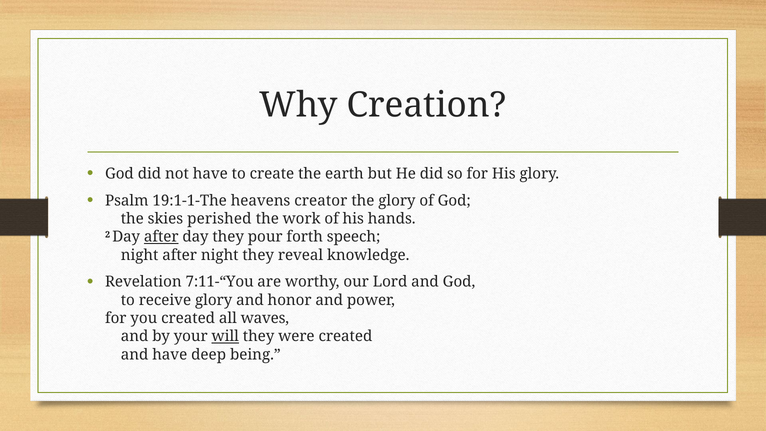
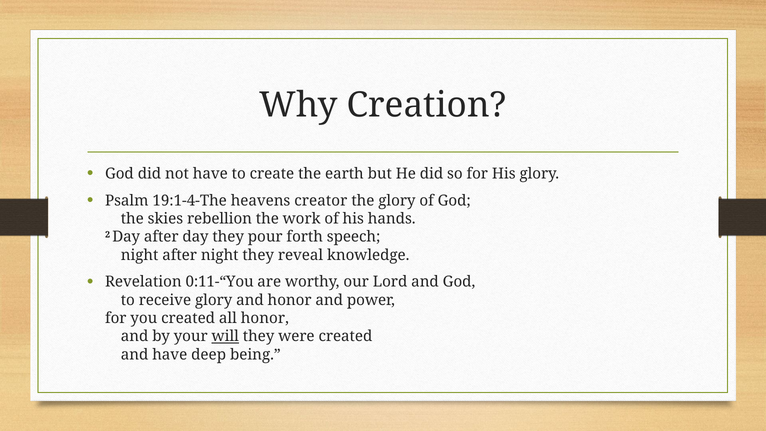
19:1-1-The: 19:1-1-The -> 19:1-4-The (190, 200)
perished: perished -> rebellion (219, 219)
after underline: present -> none (161, 237)
7:11-“You: 7:11-“You -> 0:11-“You (220, 282)
all waves: waves -> honor (265, 318)
